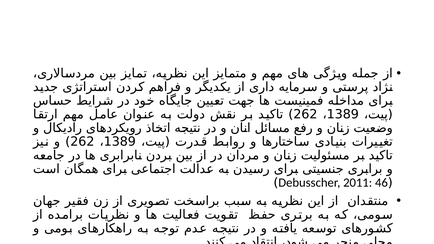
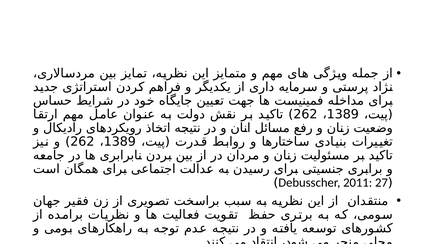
46: 46 -> 27 (381, 183)
